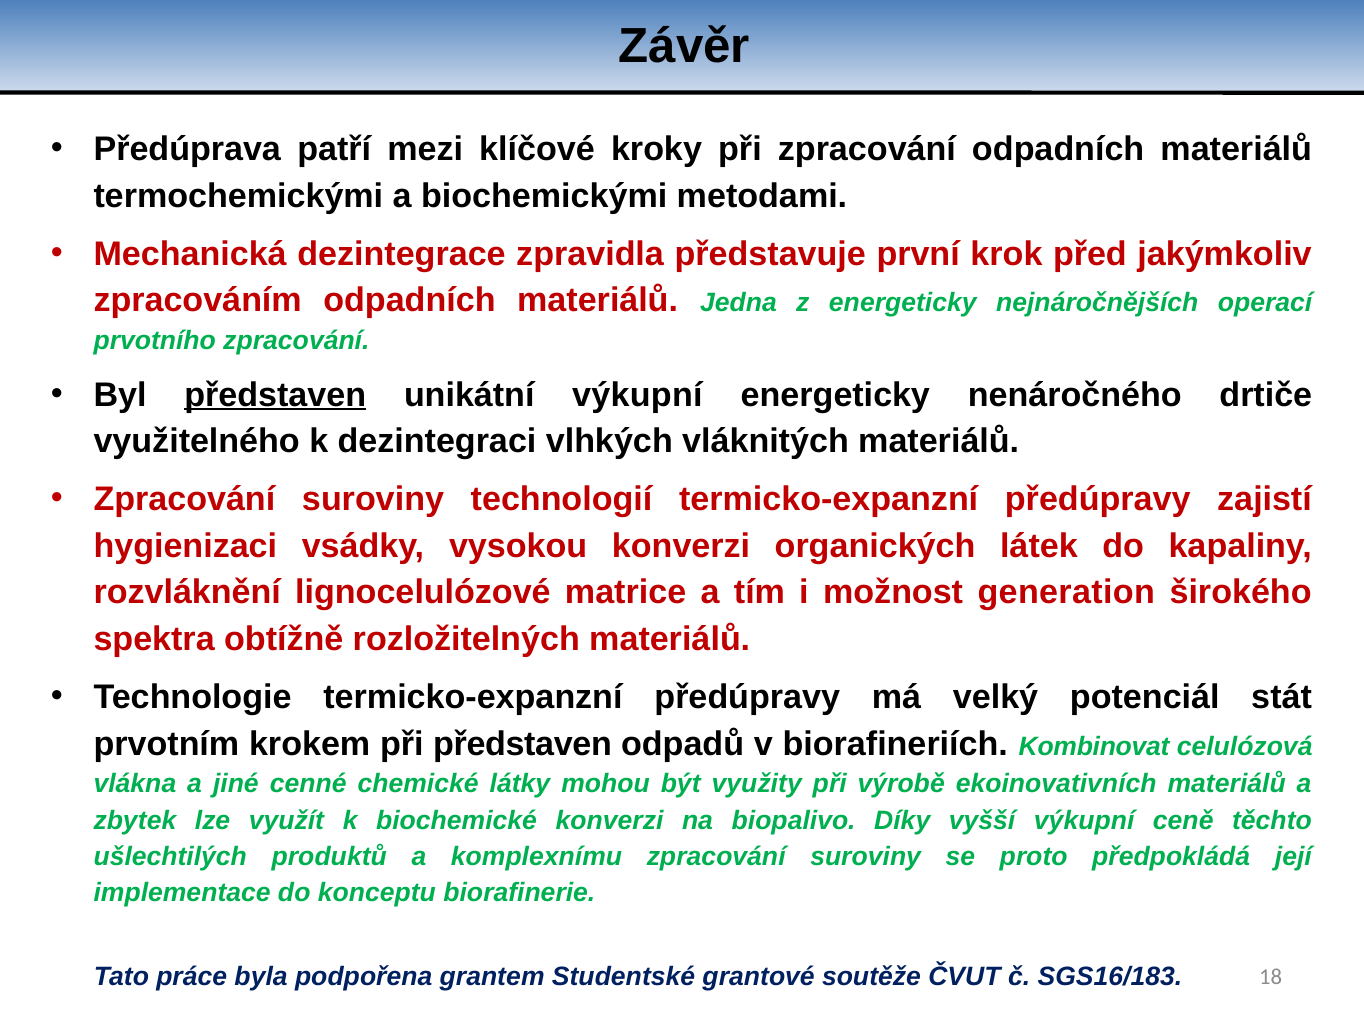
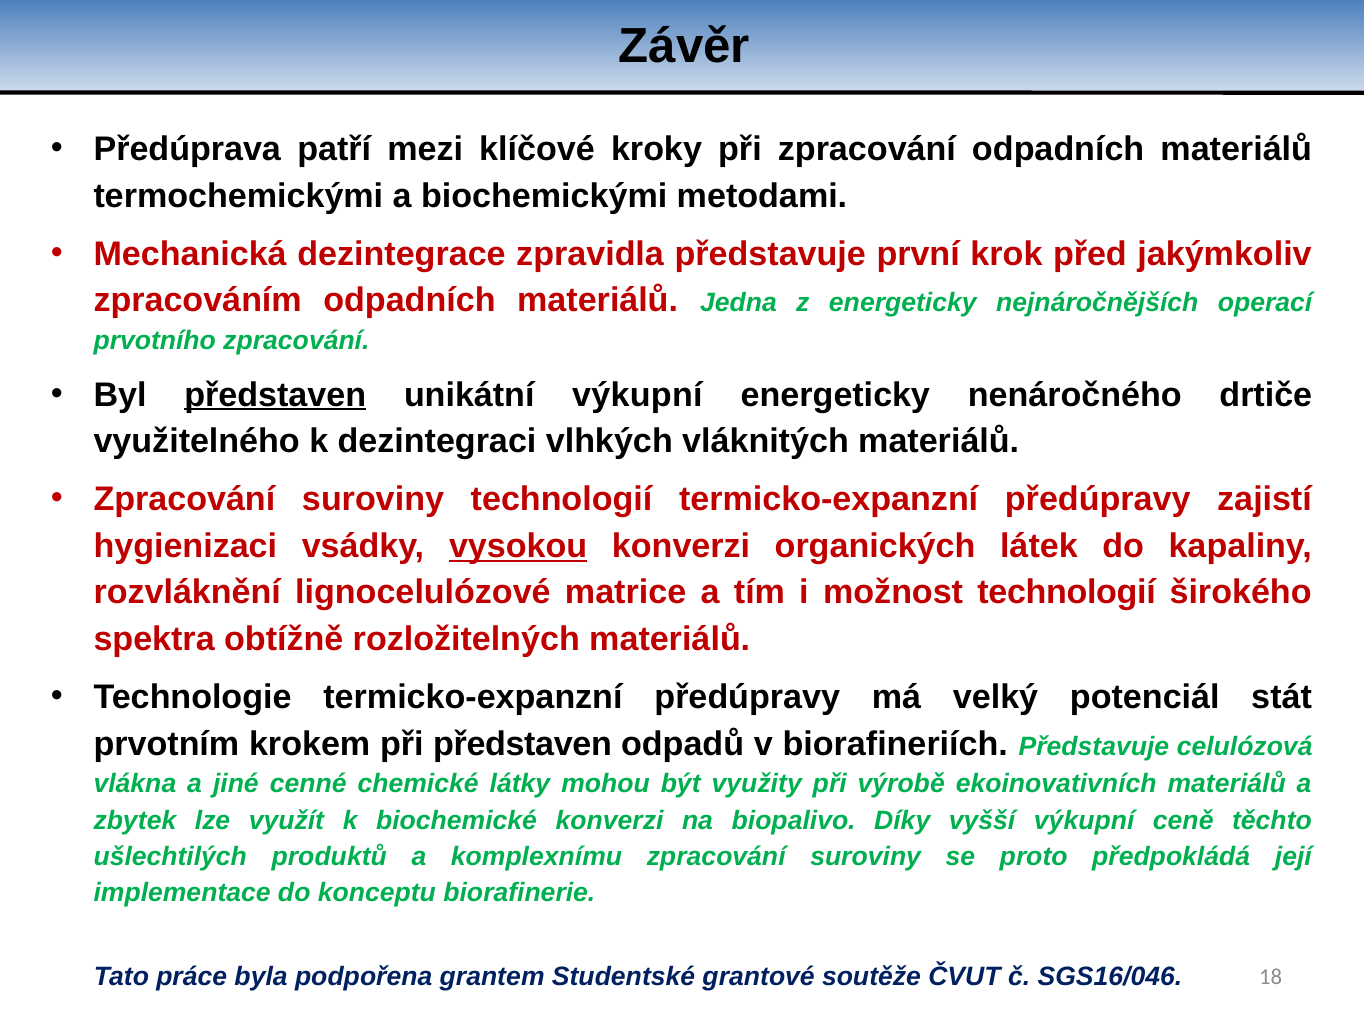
vysokou underline: none -> present (518, 546)
možnost generation: generation -> technologií (1067, 593)
biorafineriích Kombinovat: Kombinovat -> Představuje (1094, 746)
SGS16/183: SGS16/183 -> SGS16/046 (1110, 976)
